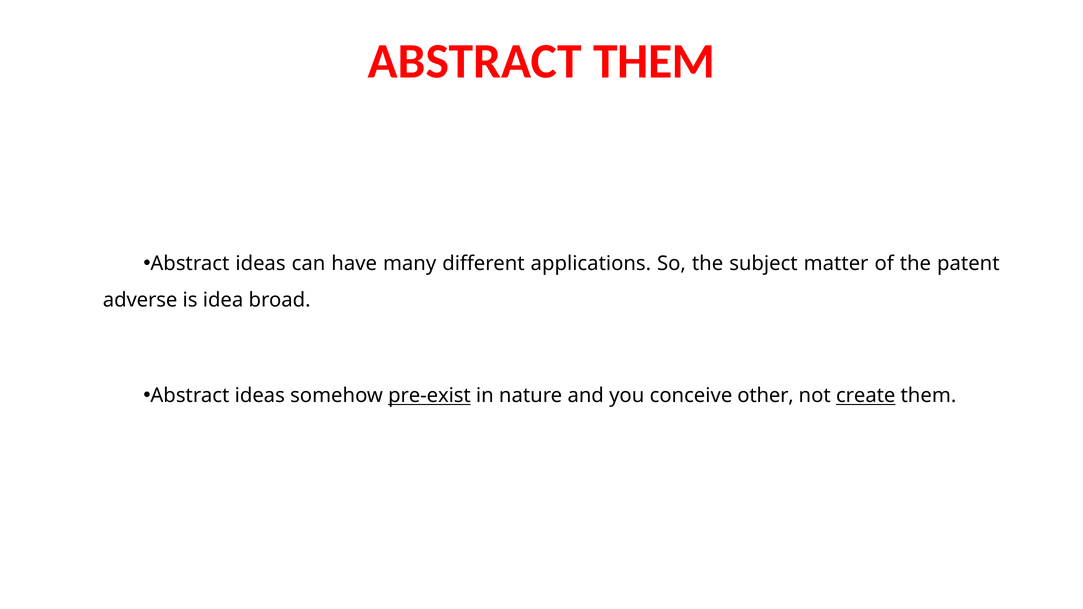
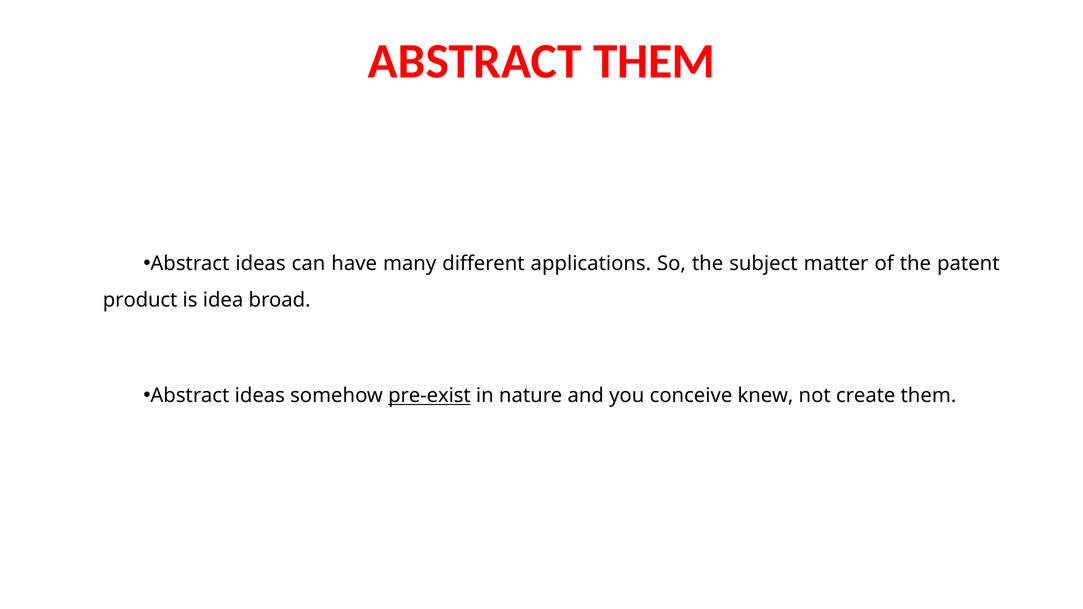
adverse: adverse -> product (140, 300)
other: other -> knew (765, 396)
create underline: present -> none (866, 396)
